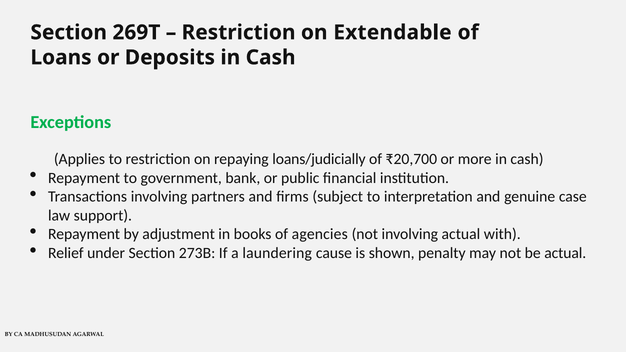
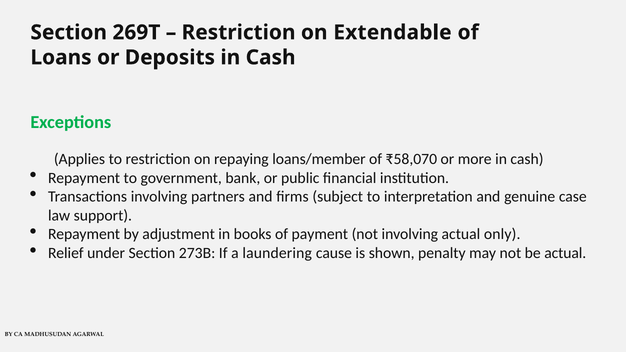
loans/judicially: loans/judicially -> loans/member (319, 159)
₹20,700: ₹20,700 -> ₹58,070 (411, 159)
agencies: agencies -> payment (320, 234)
with: with -> only (502, 234)
